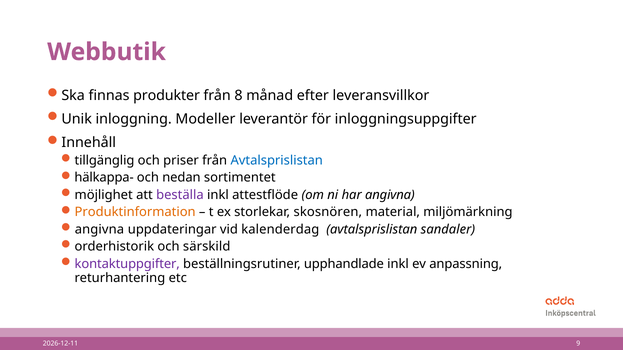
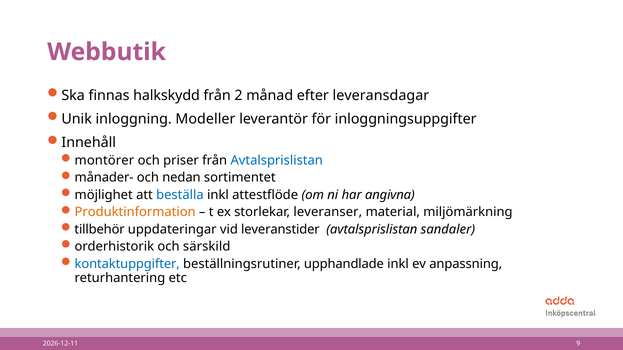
produkter: produkter -> halkskydd (167, 96)
8: 8 -> 2 (238, 96)
leveransvillkor: leveransvillkor -> leveransdagar (381, 96)
tillgänglig: tillgänglig -> montörer (104, 161)
hälkappa-: hälkappa- -> månader- (104, 178)
beställa colour: purple -> blue (180, 195)
skosnören: skosnören -> leveranser (328, 212)
angivna: angivna -> tillbehör (100, 230)
kalenderdag: kalenderdag -> leveranstider (280, 230)
kontaktuppgifter colour: purple -> blue (127, 264)
